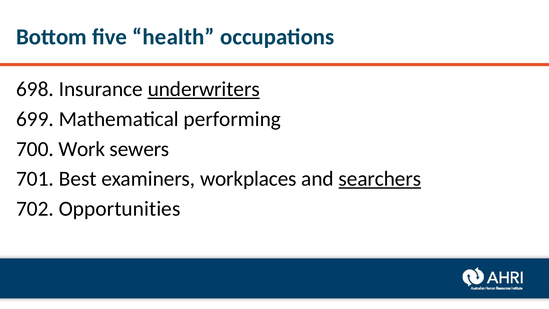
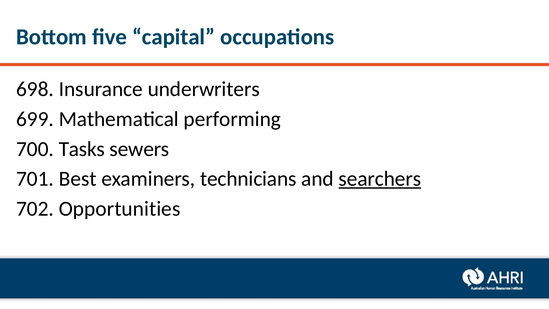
health: health -> capital (174, 37)
underwriters underline: present -> none (204, 89)
Work: Work -> Tasks (82, 149)
workplaces: workplaces -> technicians (248, 179)
